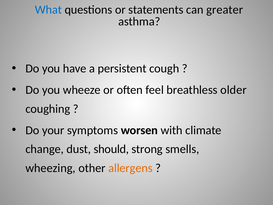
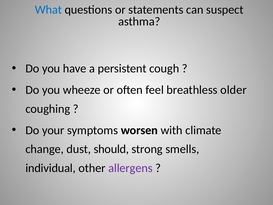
greater: greater -> suspect (225, 10)
wheezing: wheezing -> individual (51, 168)
allergens colour: orange -> purple (130, 168)
